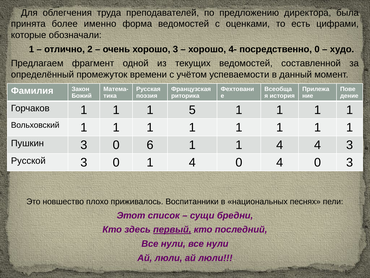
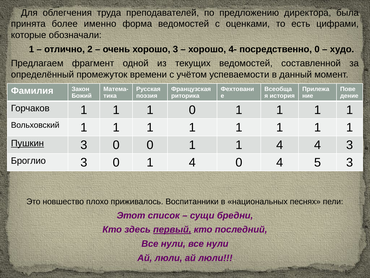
1 5: 5 -> 0 (192, 110)
Пушкин underline: none -> present (27, 143)
0 6: 6 -> 0 (150, 145)
Русской: Русской -> Броглио (28, 160)
0 4 0: 0 -> 5 (318, 162)
